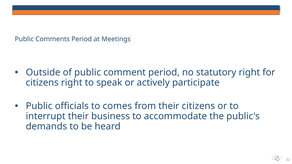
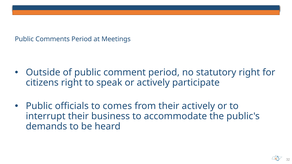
their citizens: citizens -> actively (198, 106)
